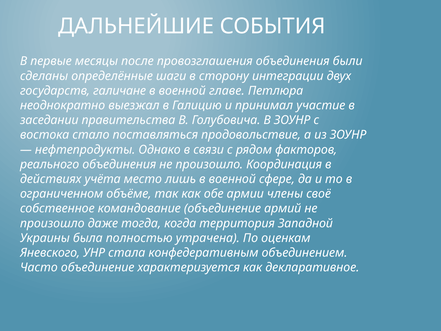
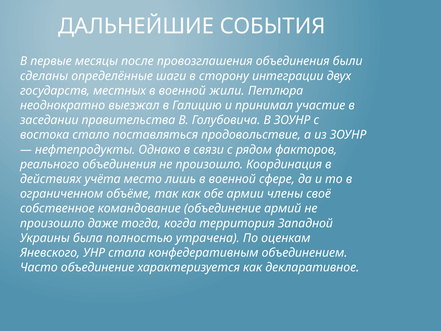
галичане: галичане -> местных (120, 91)
главе: главе -> жили (227, 91)
